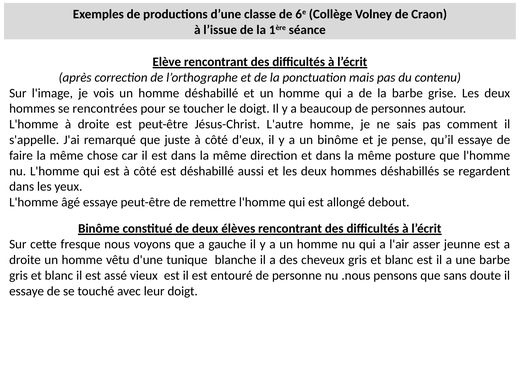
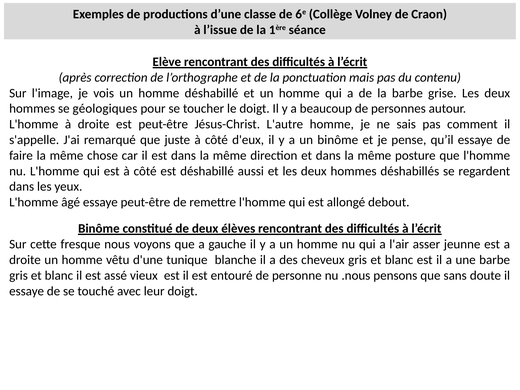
rencontrées: rencontrées -> géologiques (105, 109)
